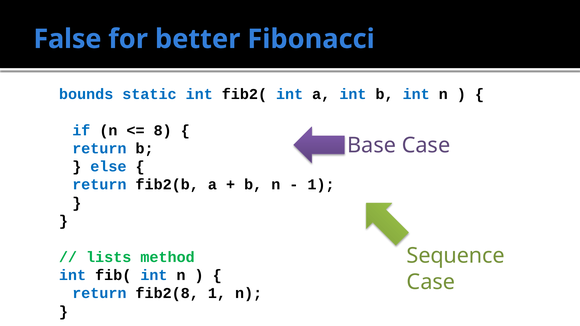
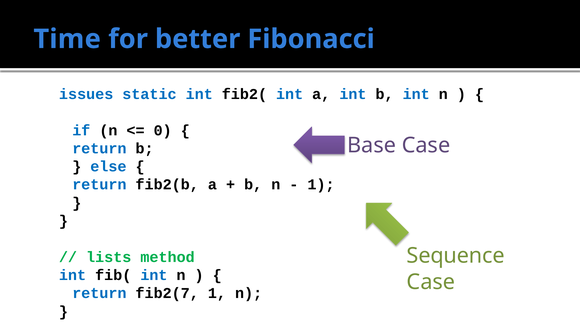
False: False -> Time (67, 39)
bounds: bounds -> issues (86, 94)
8: 8 -> 0 (163, 130)
fib2(8: fib2(8 -> fib2(7 (167, 294)
